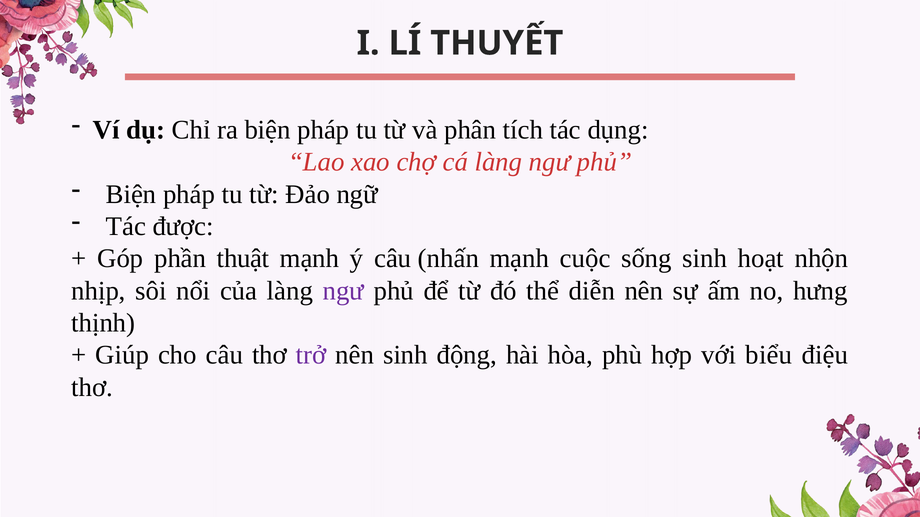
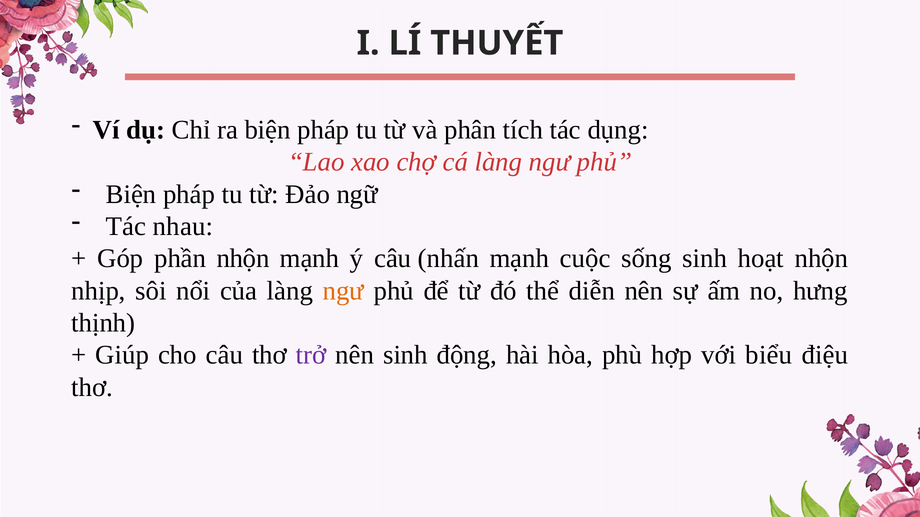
được: được -> nhau (183, 227)
phần thuật: thuật -> nhộn (243, 259)
ngư colour: purple -> orange (343, 291)
